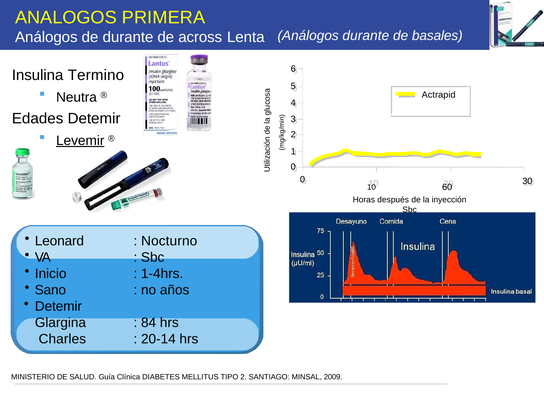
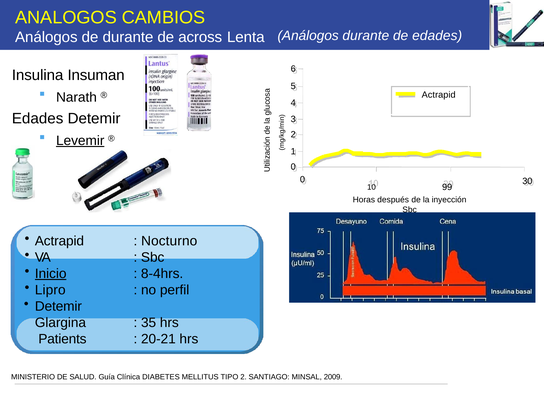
PRIMERA: PRIMERA -> CAMBIOS (164, 17)
de basales: basales -> edades (437, 36)
Termino: Termino -> Insuman (96, 75)
Neutra: Neutra -> Narath (76, 97)
60: 60 -> 99 (447, 187)
Leonard: Leonard -> Actrapid (59, 241)
Inicio underline: none -> present (51, 274)
1-4hrs: 1-4hrs -> 8-4hrs (162, 274)
Sano: Sano -> Lipro (50, 290)
años: años -> perfil (175, 290)
84: 84 -> 35 (149, 323)
Charles: Charles -> Patients (62, 339)
20-14: 20-14 -> 20-21 (158, 339)
